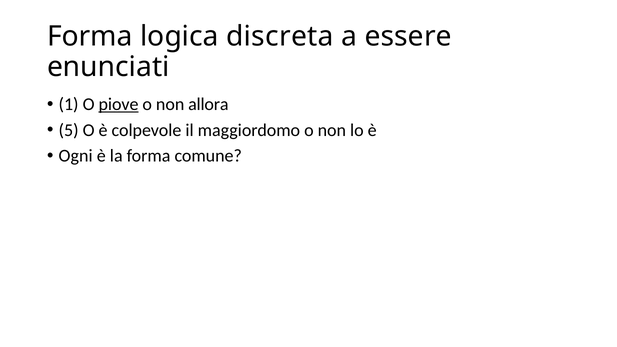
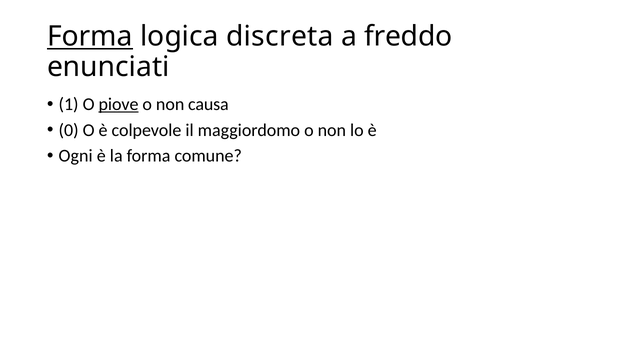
Forma underline: none -> present (90, 37)
essere: essere -> freddo (408, 37)
allora: allora -> causa (208, 104)
5: 5 -> 0 (69, 130)
